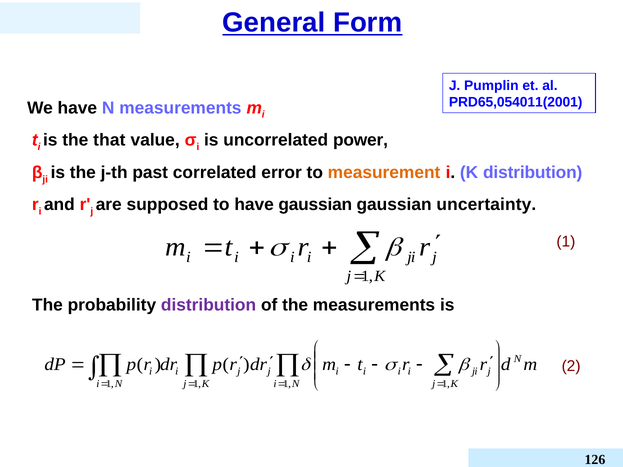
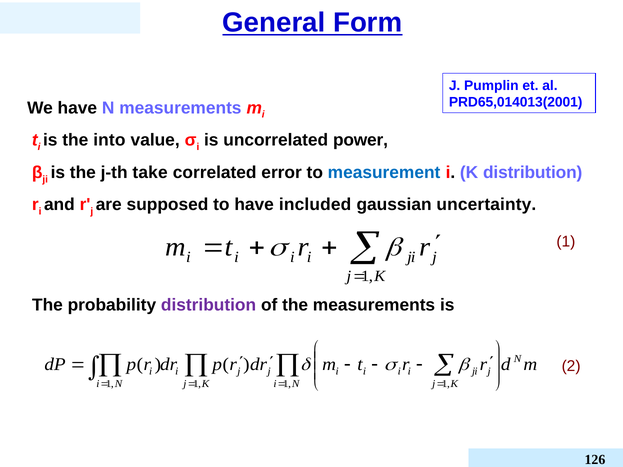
PRD65,054011(2001: PRD65,054011(2001 -> PRD65,014013(2001 (516, 102)
that: that -> into (109, 140)
past: past -> take (150, 173)
measurement colour: orange -> blue (384, 173)
have gaussian: gaussian -> included (315, 205)
